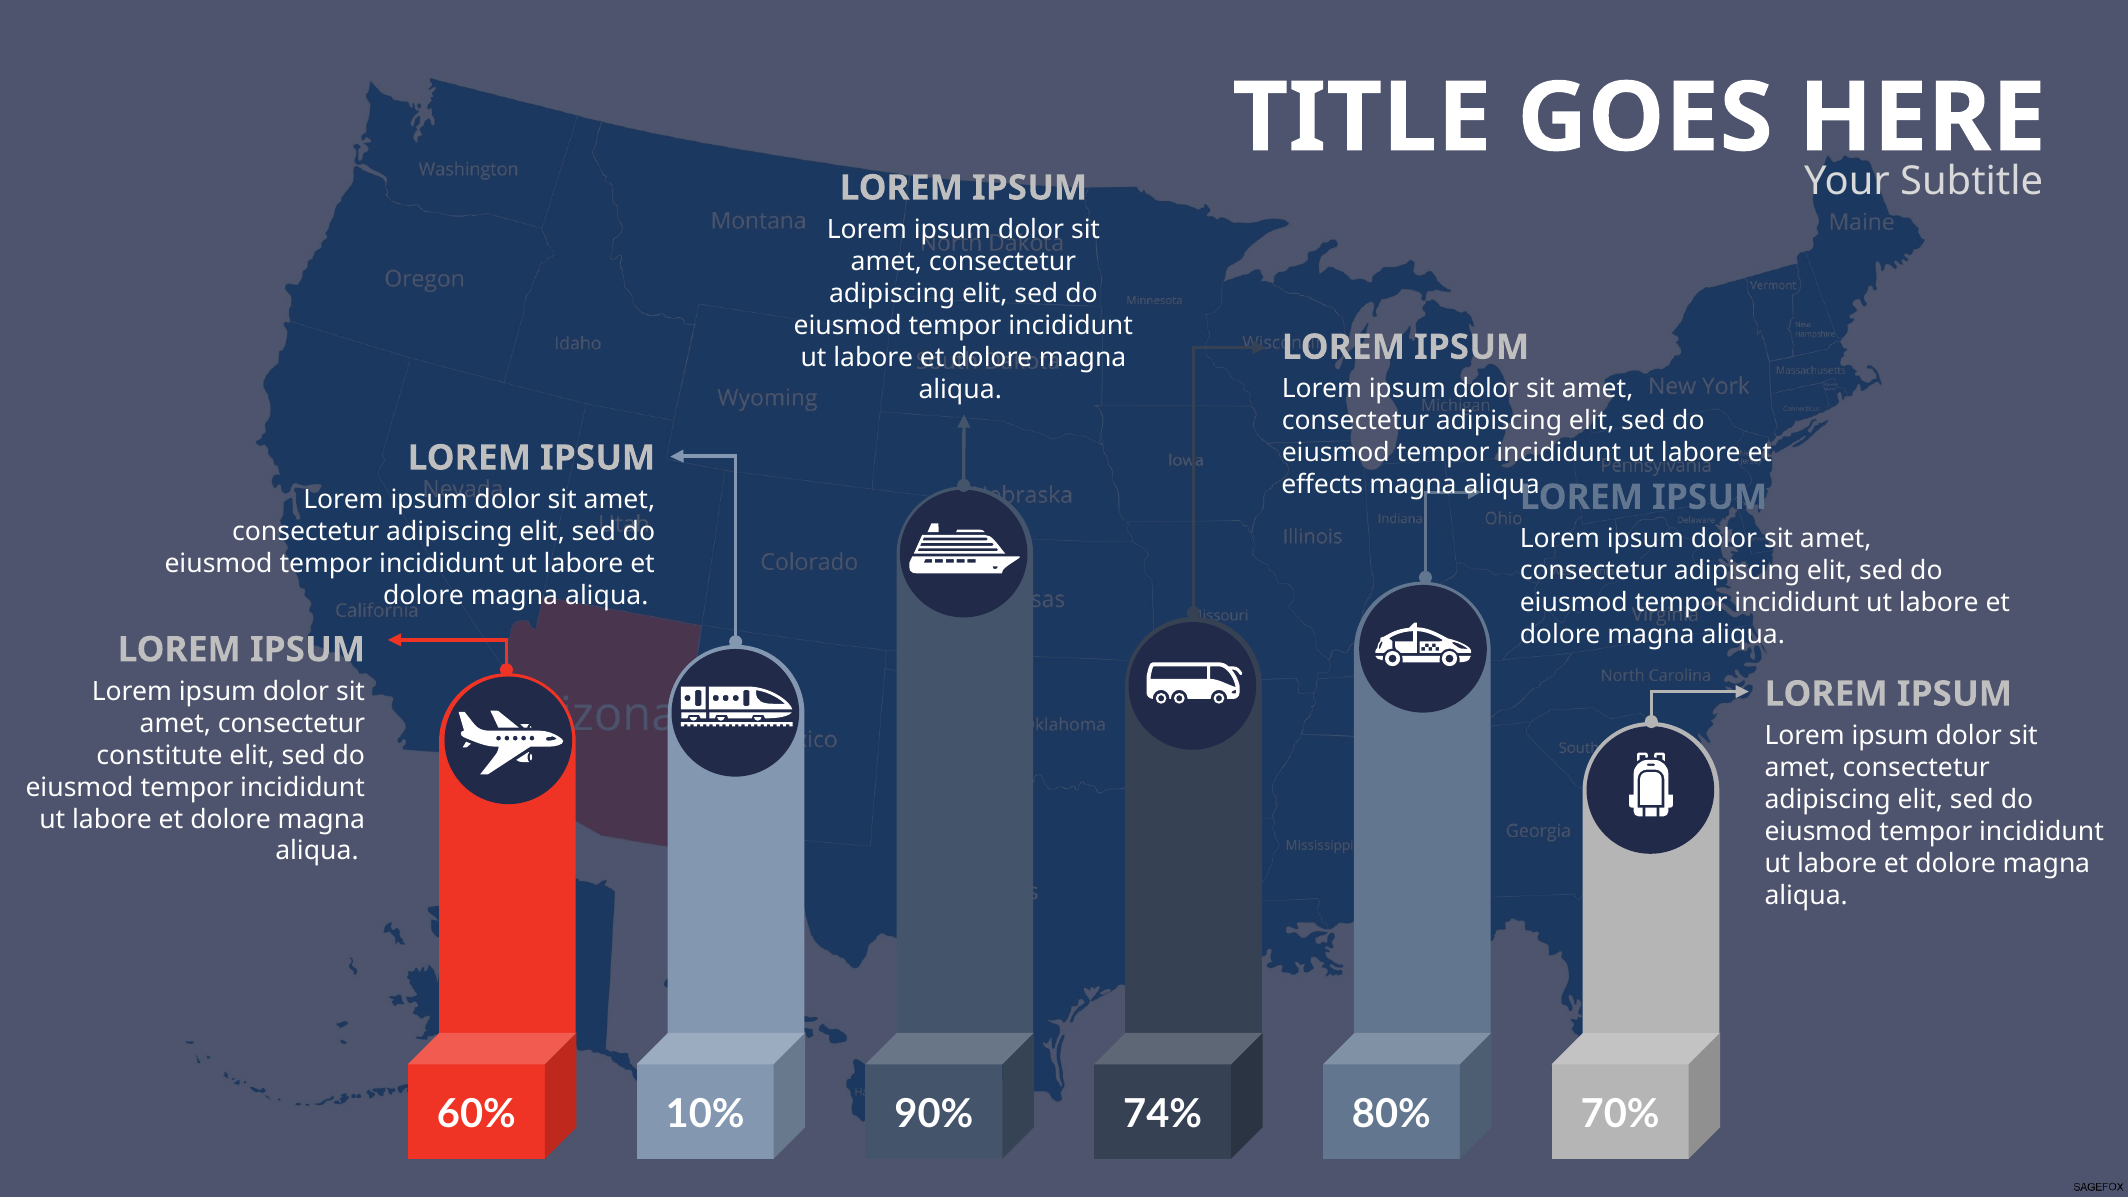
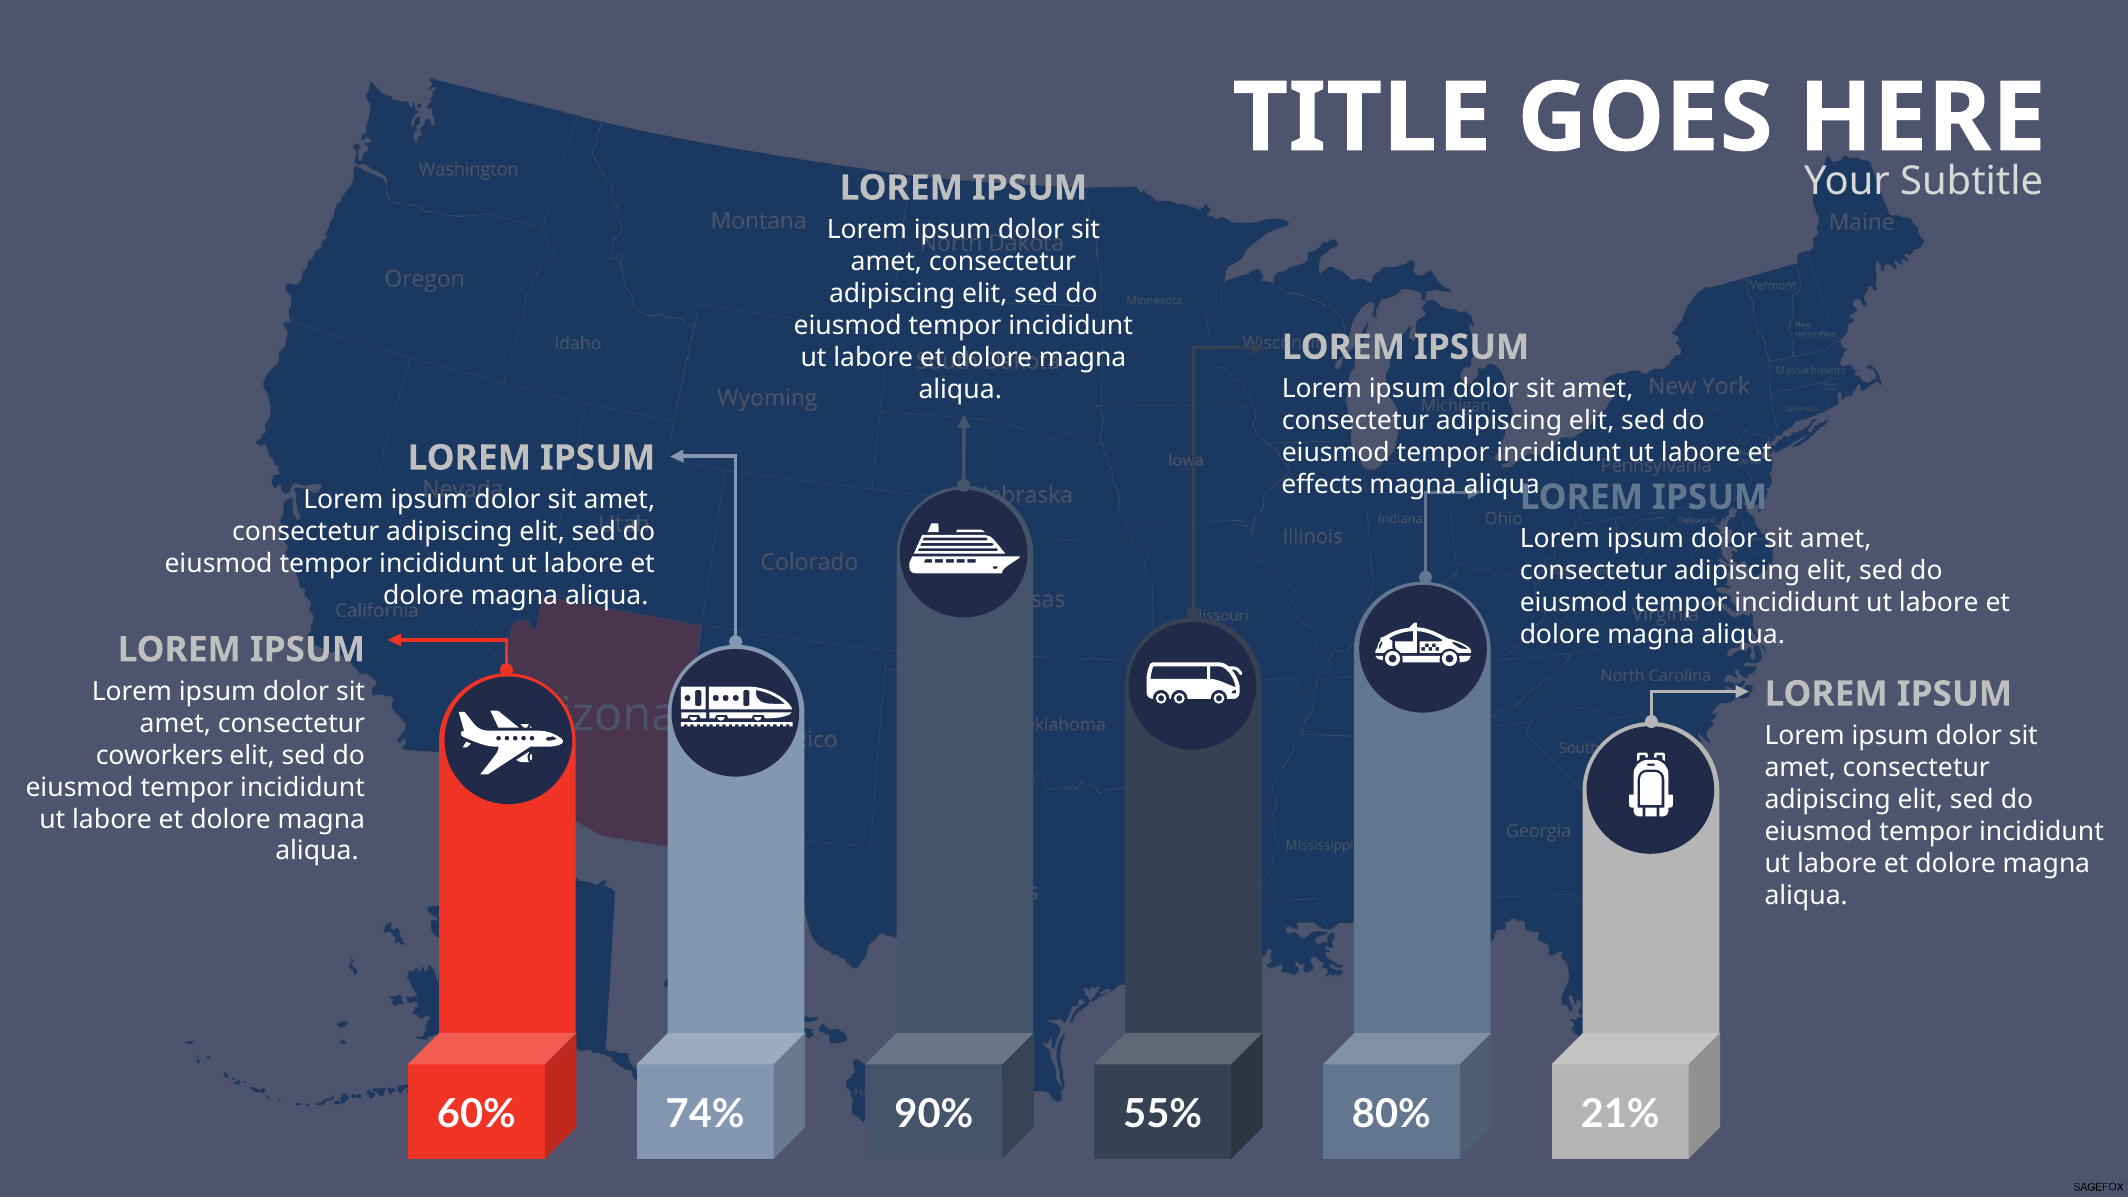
constitute: constitute -> coworkers (160, 755)
10%: 10% -> 74% (705, 1114)
74%: 74% -> 55% (1163, 1114)
70%: 70% -> 21% (1620, 1114)
